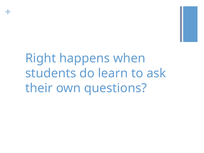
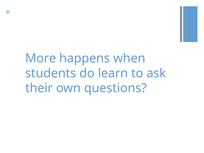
Right: Right -> More (41, 58)
